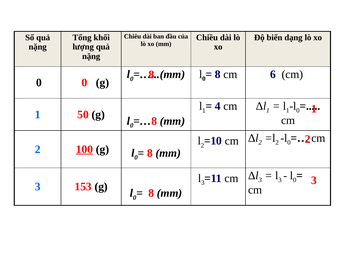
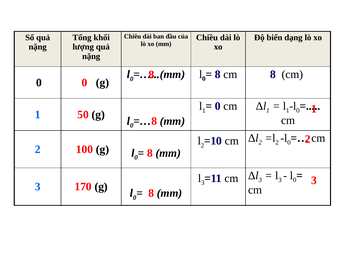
cm 6: 6 -> 8 (273, 74)
4: 4 -> 0 (218, 106)
100 underline: present -> none (85, 150)
153: 153 -> 170 (83, 187)
